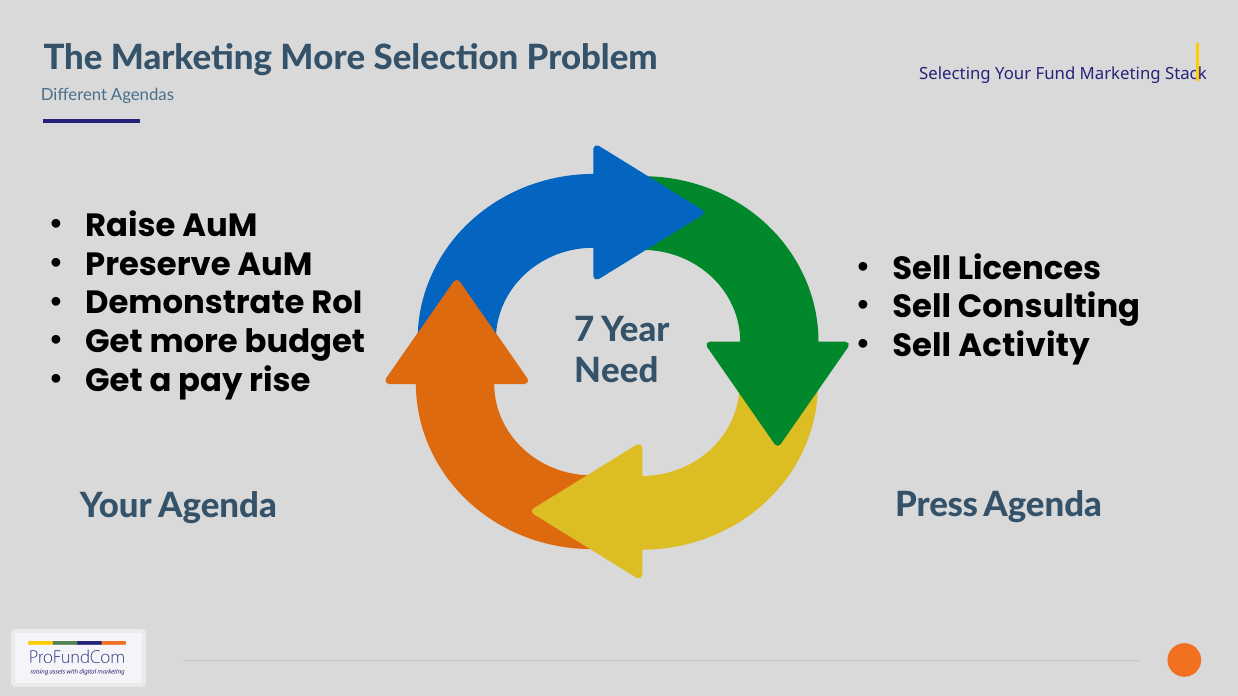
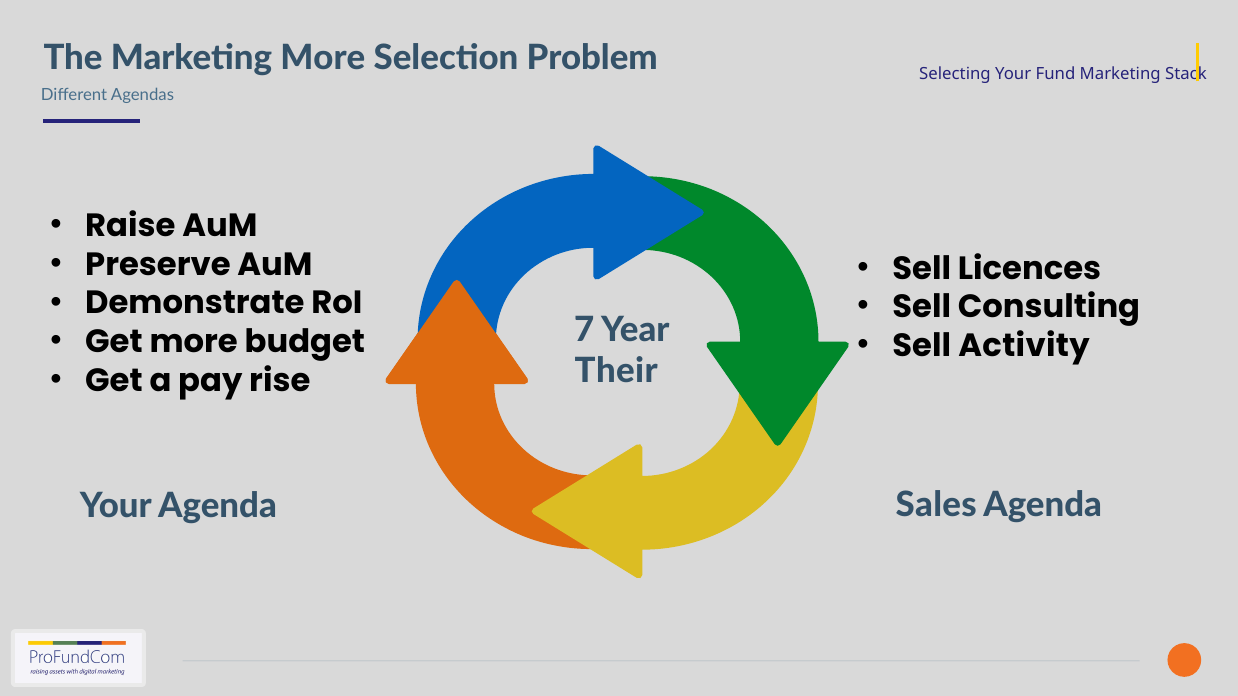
Need: Need -> Their (616, 371)
Press: Press -> Sales (936, 505)
